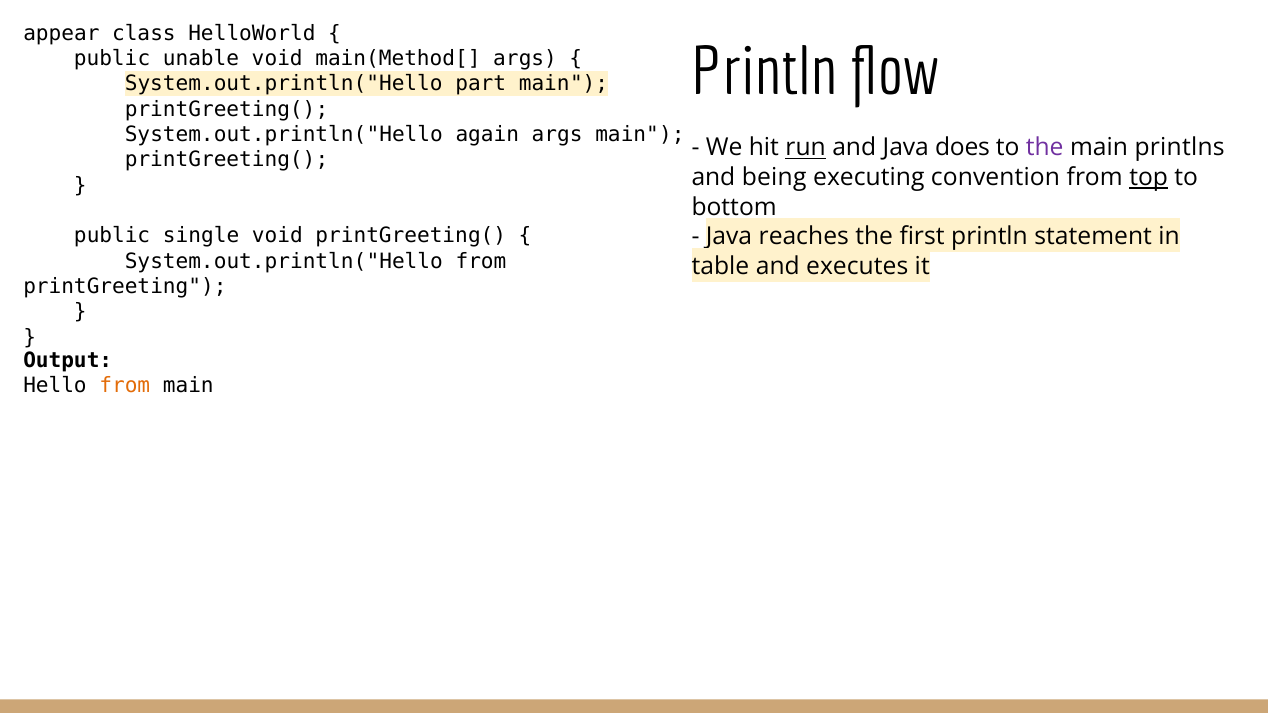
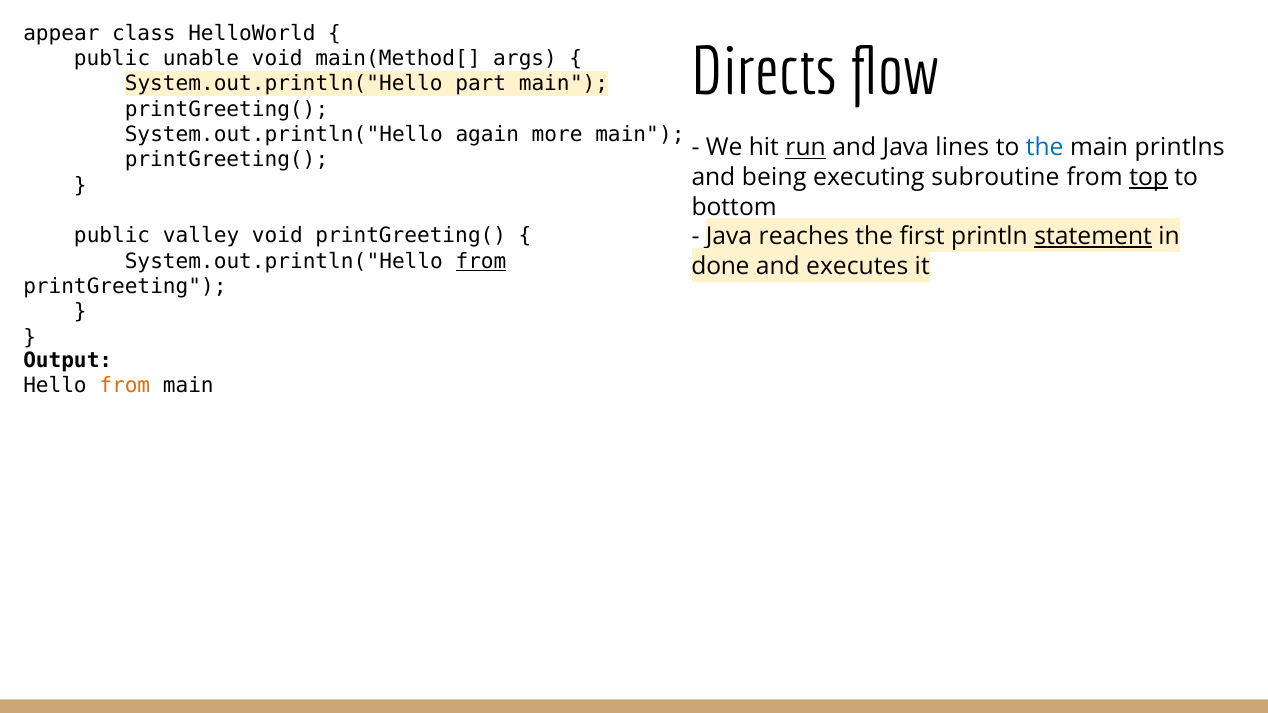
Println: Println -> Directs (765, 72)
again args: args -> more (557, 135)
does: does -> lines (962, 148)
the colour: purple -> blue (1045, 148)
convention: convention -> subroutine (995, 178)
single: single -> valley (201, 236)
statement underline: none -> present (1093, 237)
from underline: none -> present (481, 261)
table: table -> done (721, 266)
